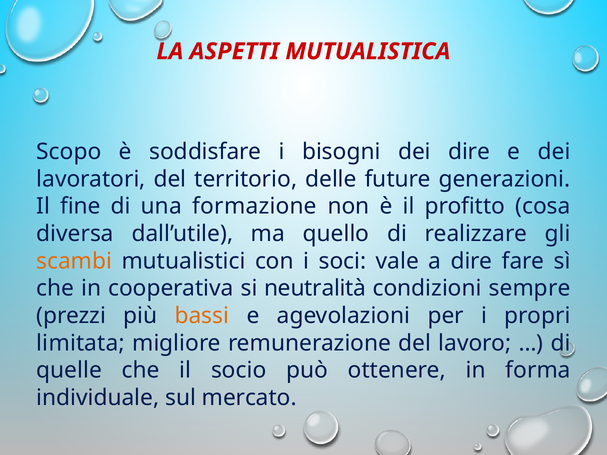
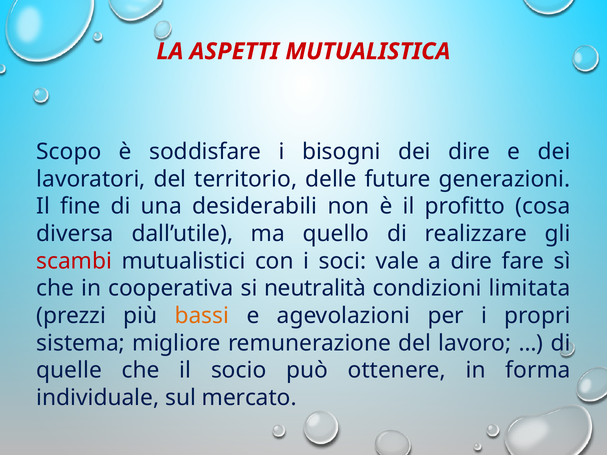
formazione: formazione -> desiderabili (255, 207)
scambi colour: orange -> red (74, 261)
sempre: sempre -> limitata (529, 289)
limitata: limitata -> sistema (81, 343)
